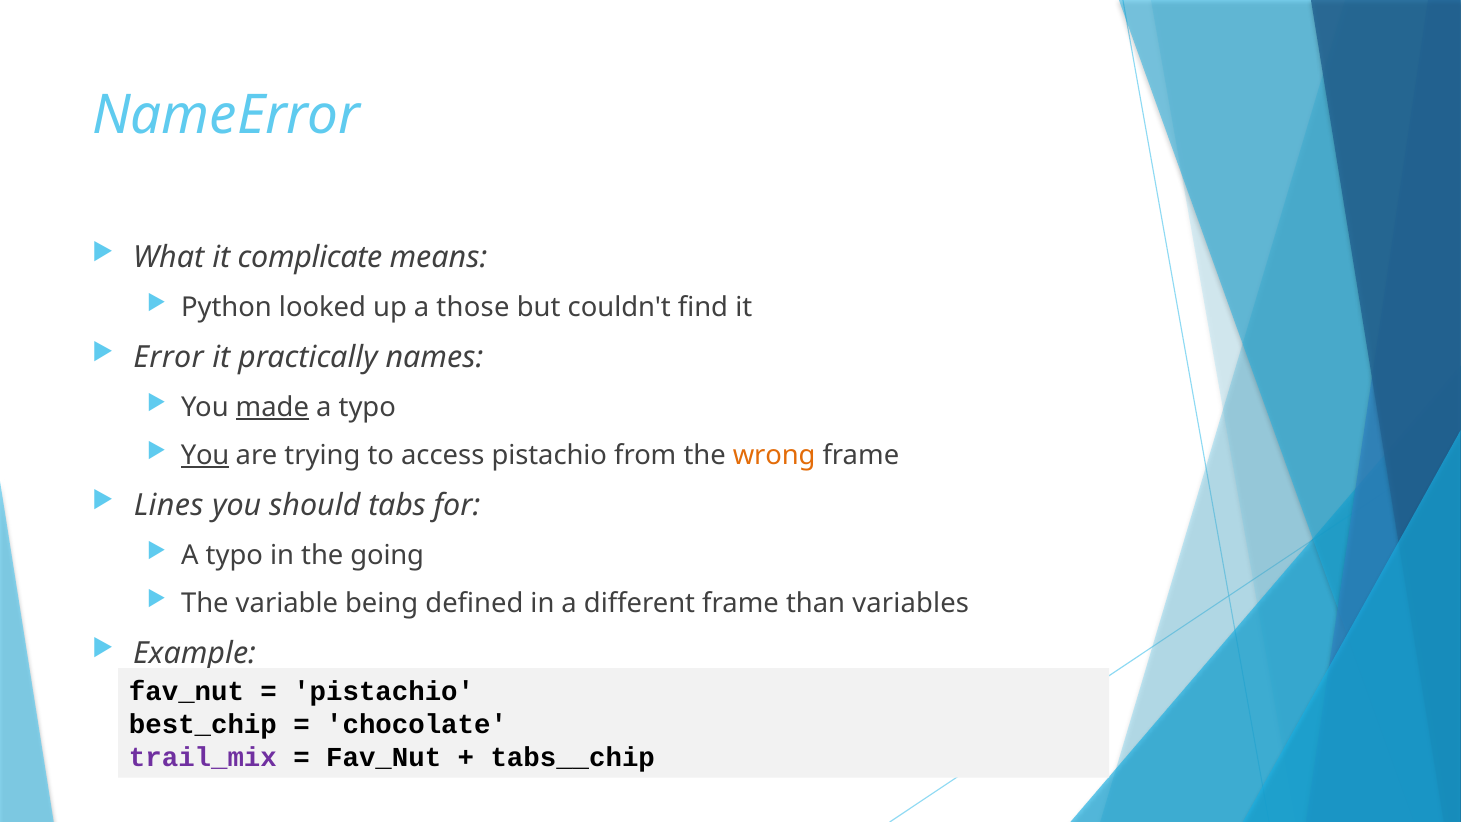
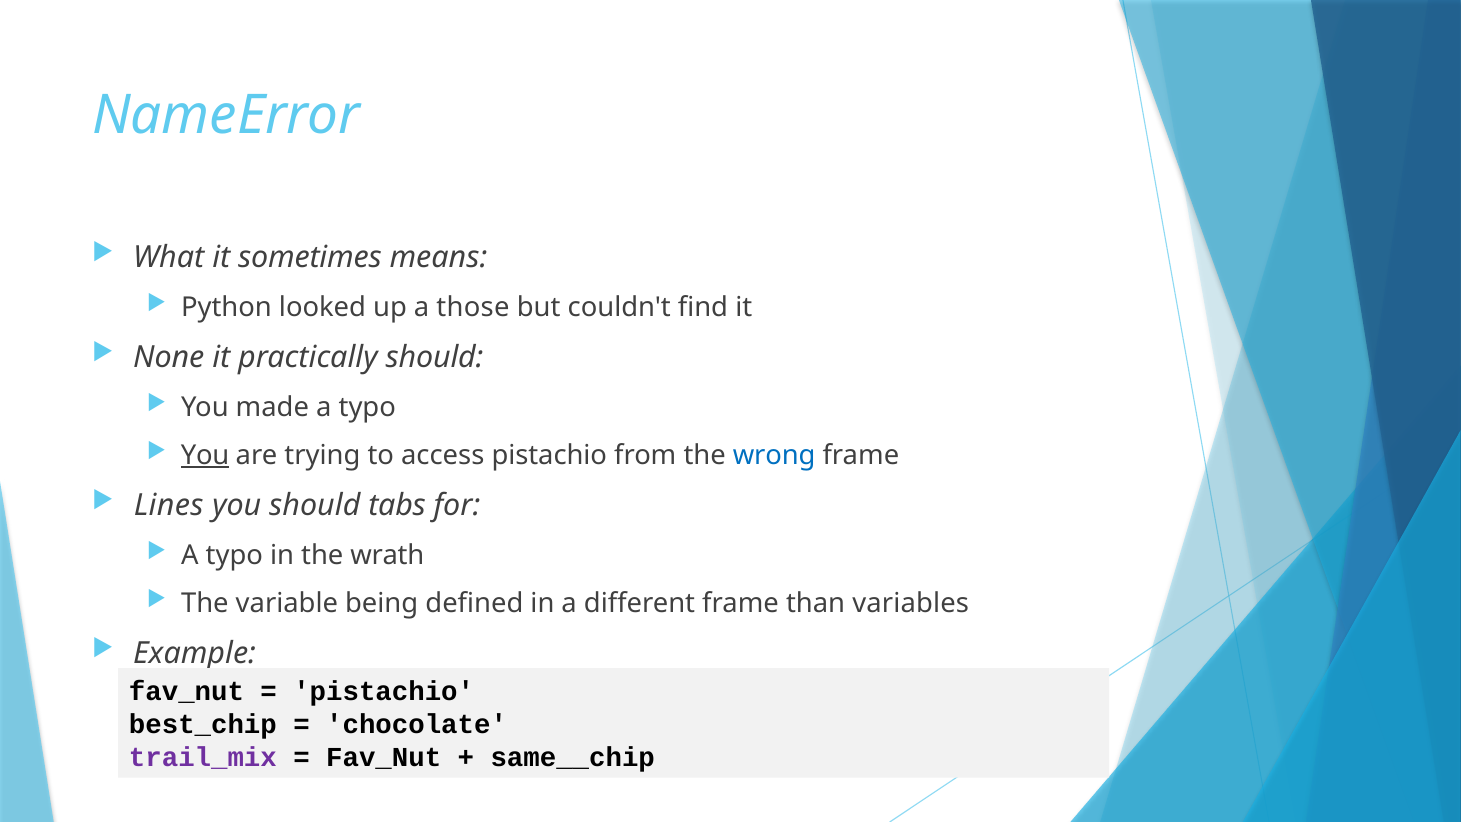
complicate: complicate -> sometimes (310, 257)
Error: Error -> None (169, 357)
practically names: names -> should (435, 357)
made underline: present -> none (272, 407)
wrong colour: orange -> blue (774, 455)
going: going -> wrath (387, 555)
tabs__chip: tabs__chip -> same__chip (573, 757)
